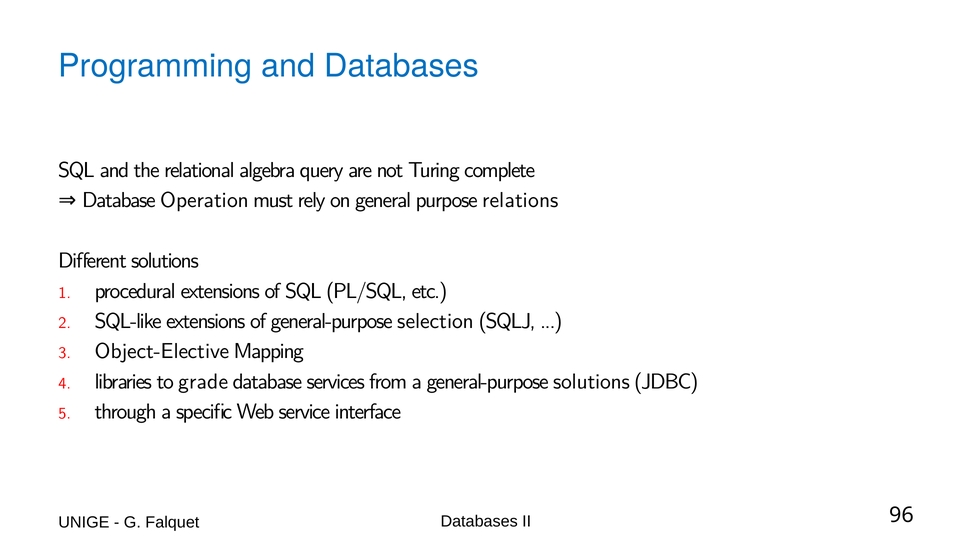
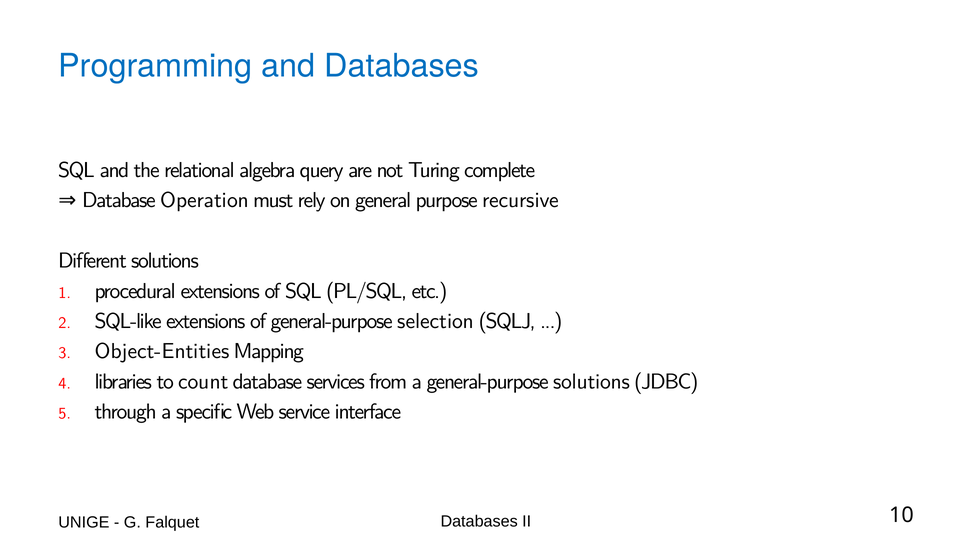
relations: relations -> recursive (521, 200)
Object-Elective: Object-Elective -> Object-Entities (162, 351)
grade: grade -> count (203, 381)
96: 96 -> 10 (901, 515)
